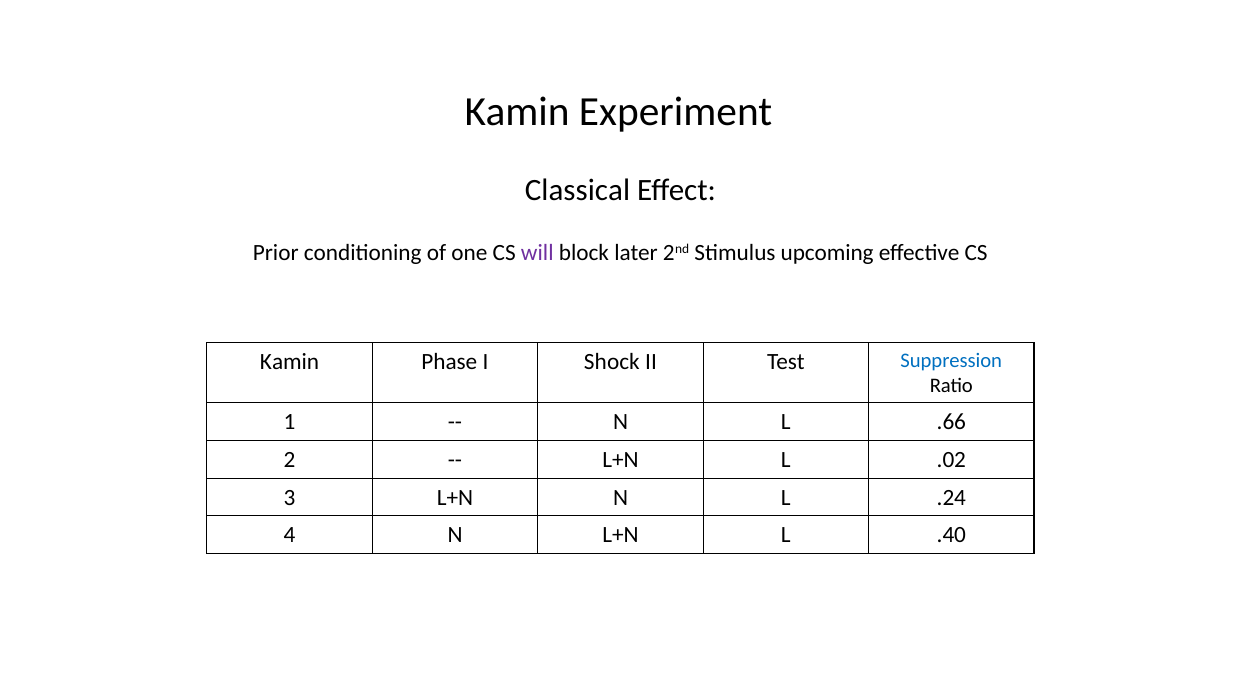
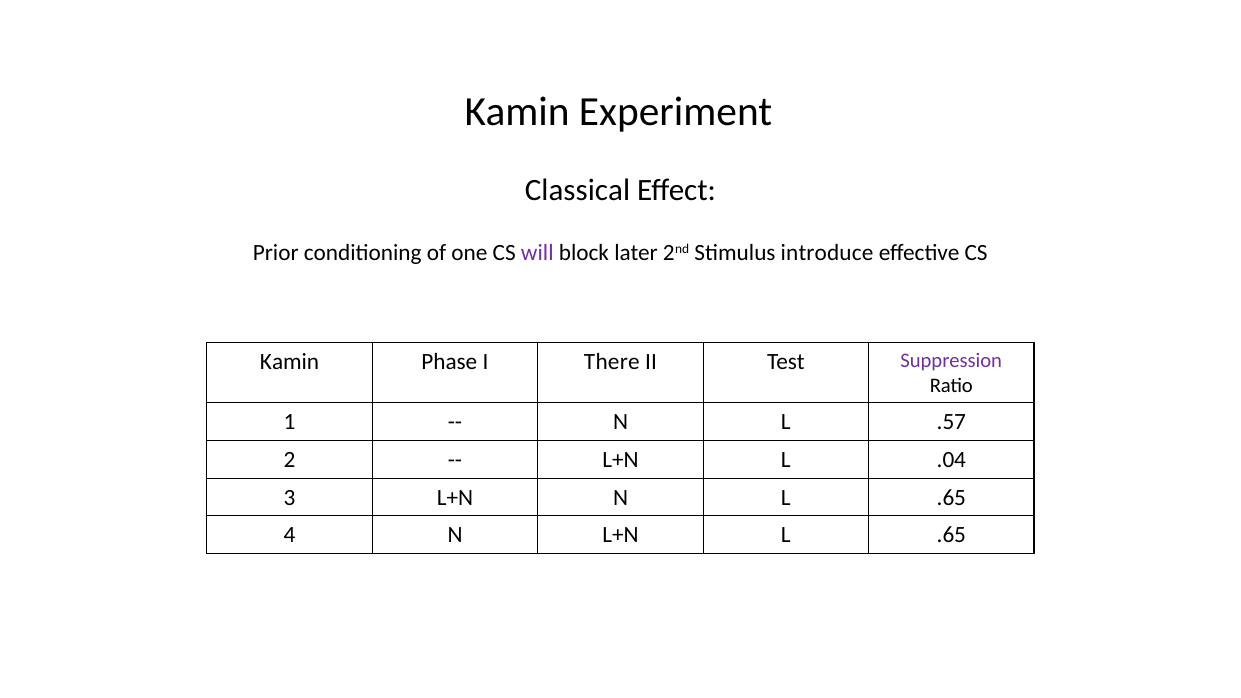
upcoming: upcoming -> introduce (827, 253)
Shock: Shock -> There (612, 362)
Suppression colour: blue -> purple (951, 360)
.66: .66 -> .57 (951, 422)
.02: .02 -> .04 (951, 460)
N L .24: .24 -> .65 (951, 497)
L+N L .40: .40 -> .65 (951, 535)
